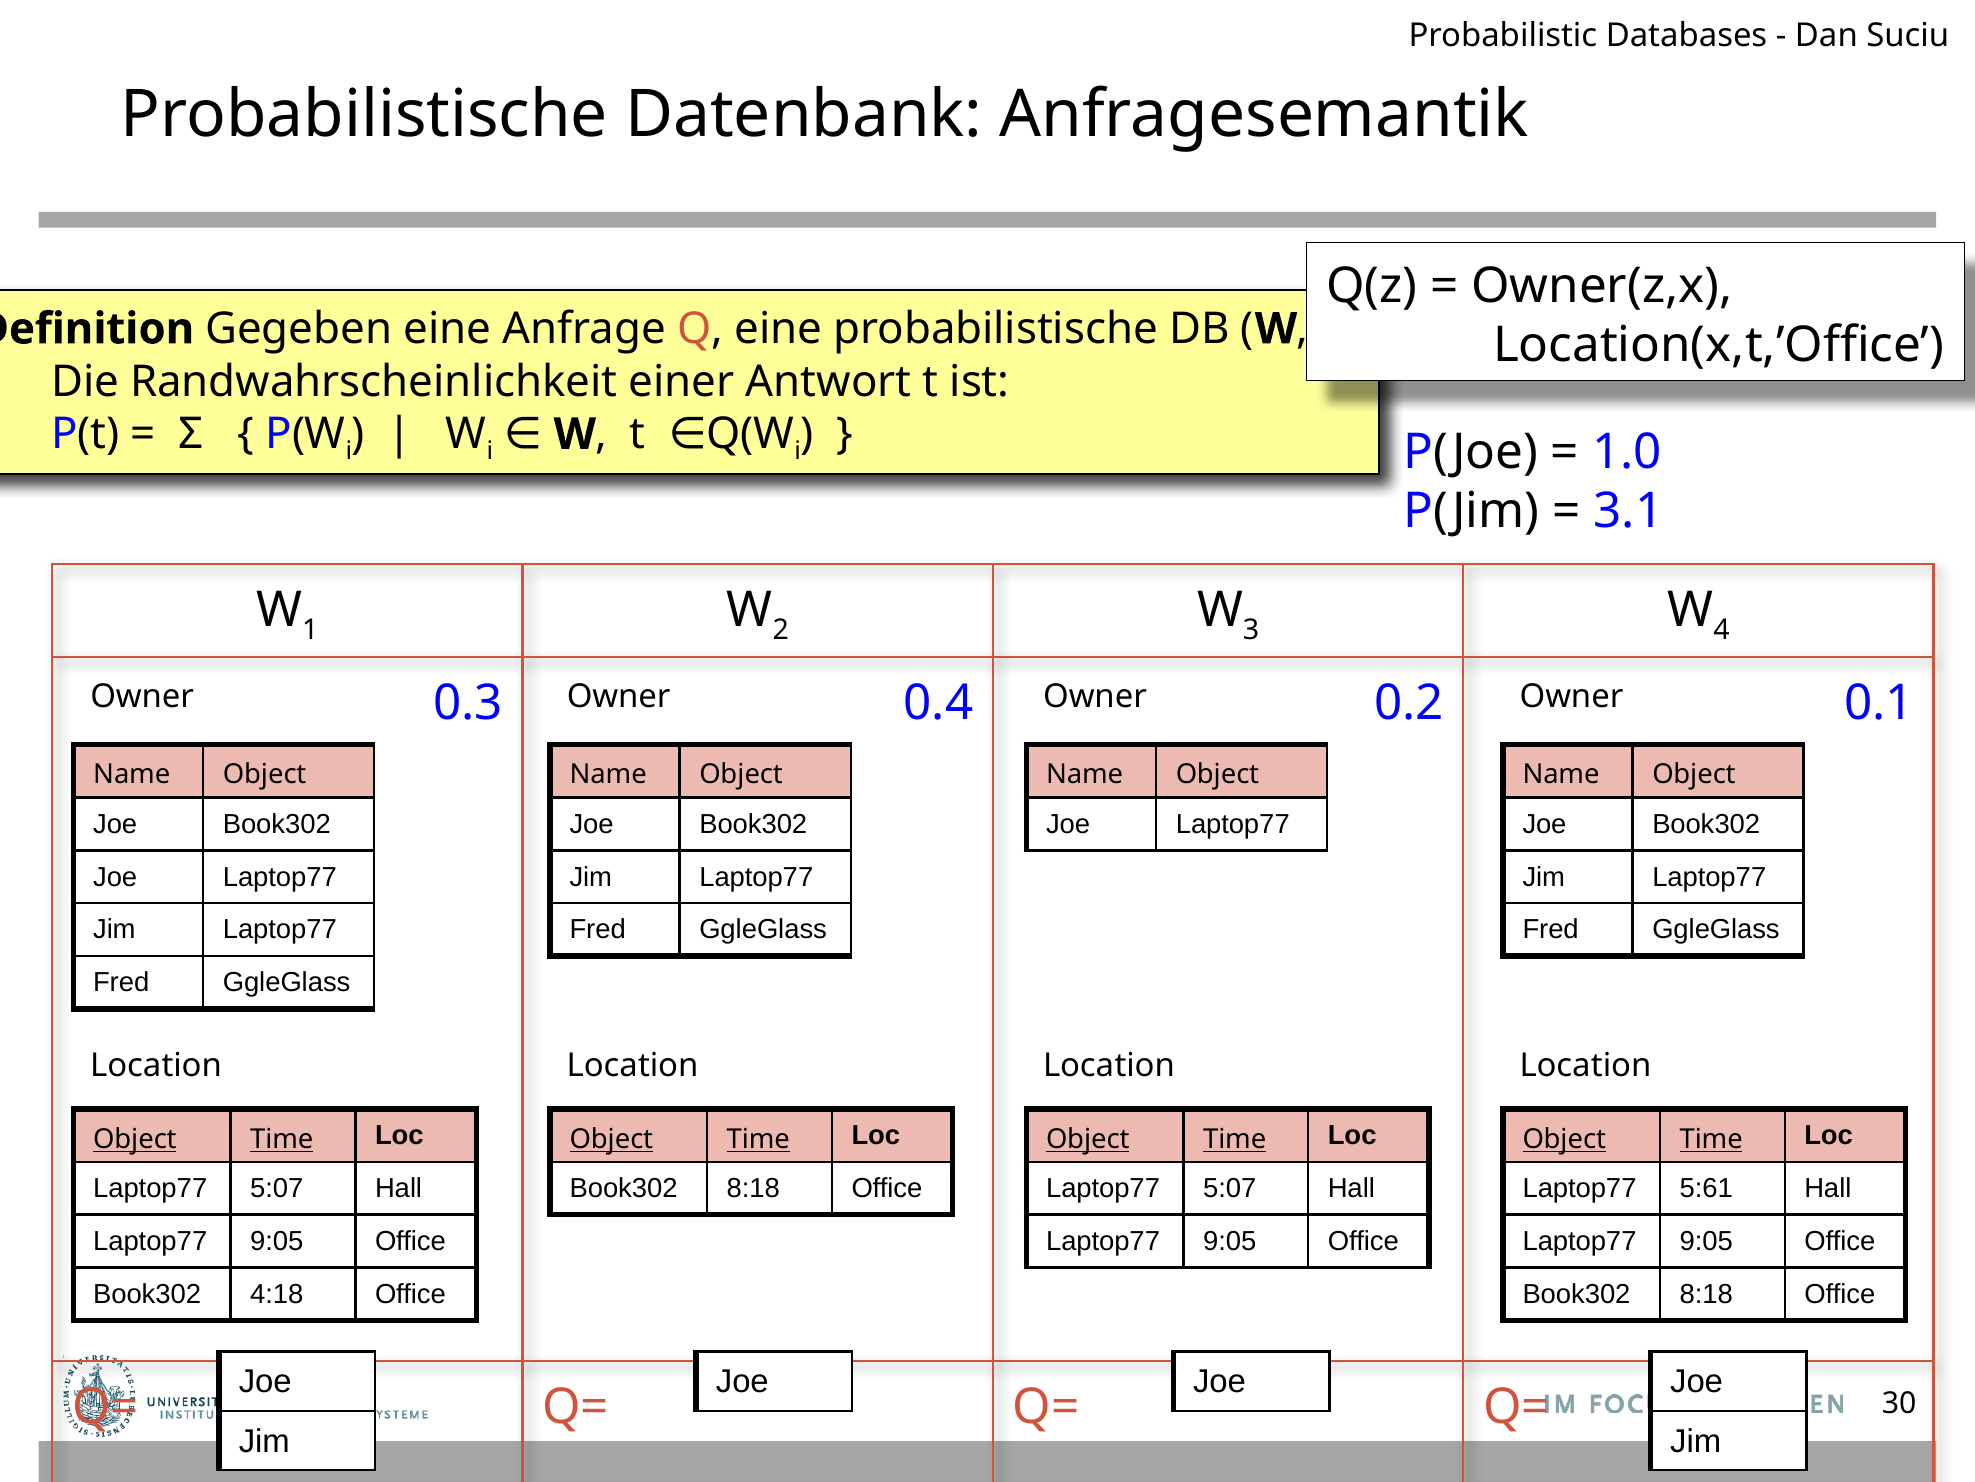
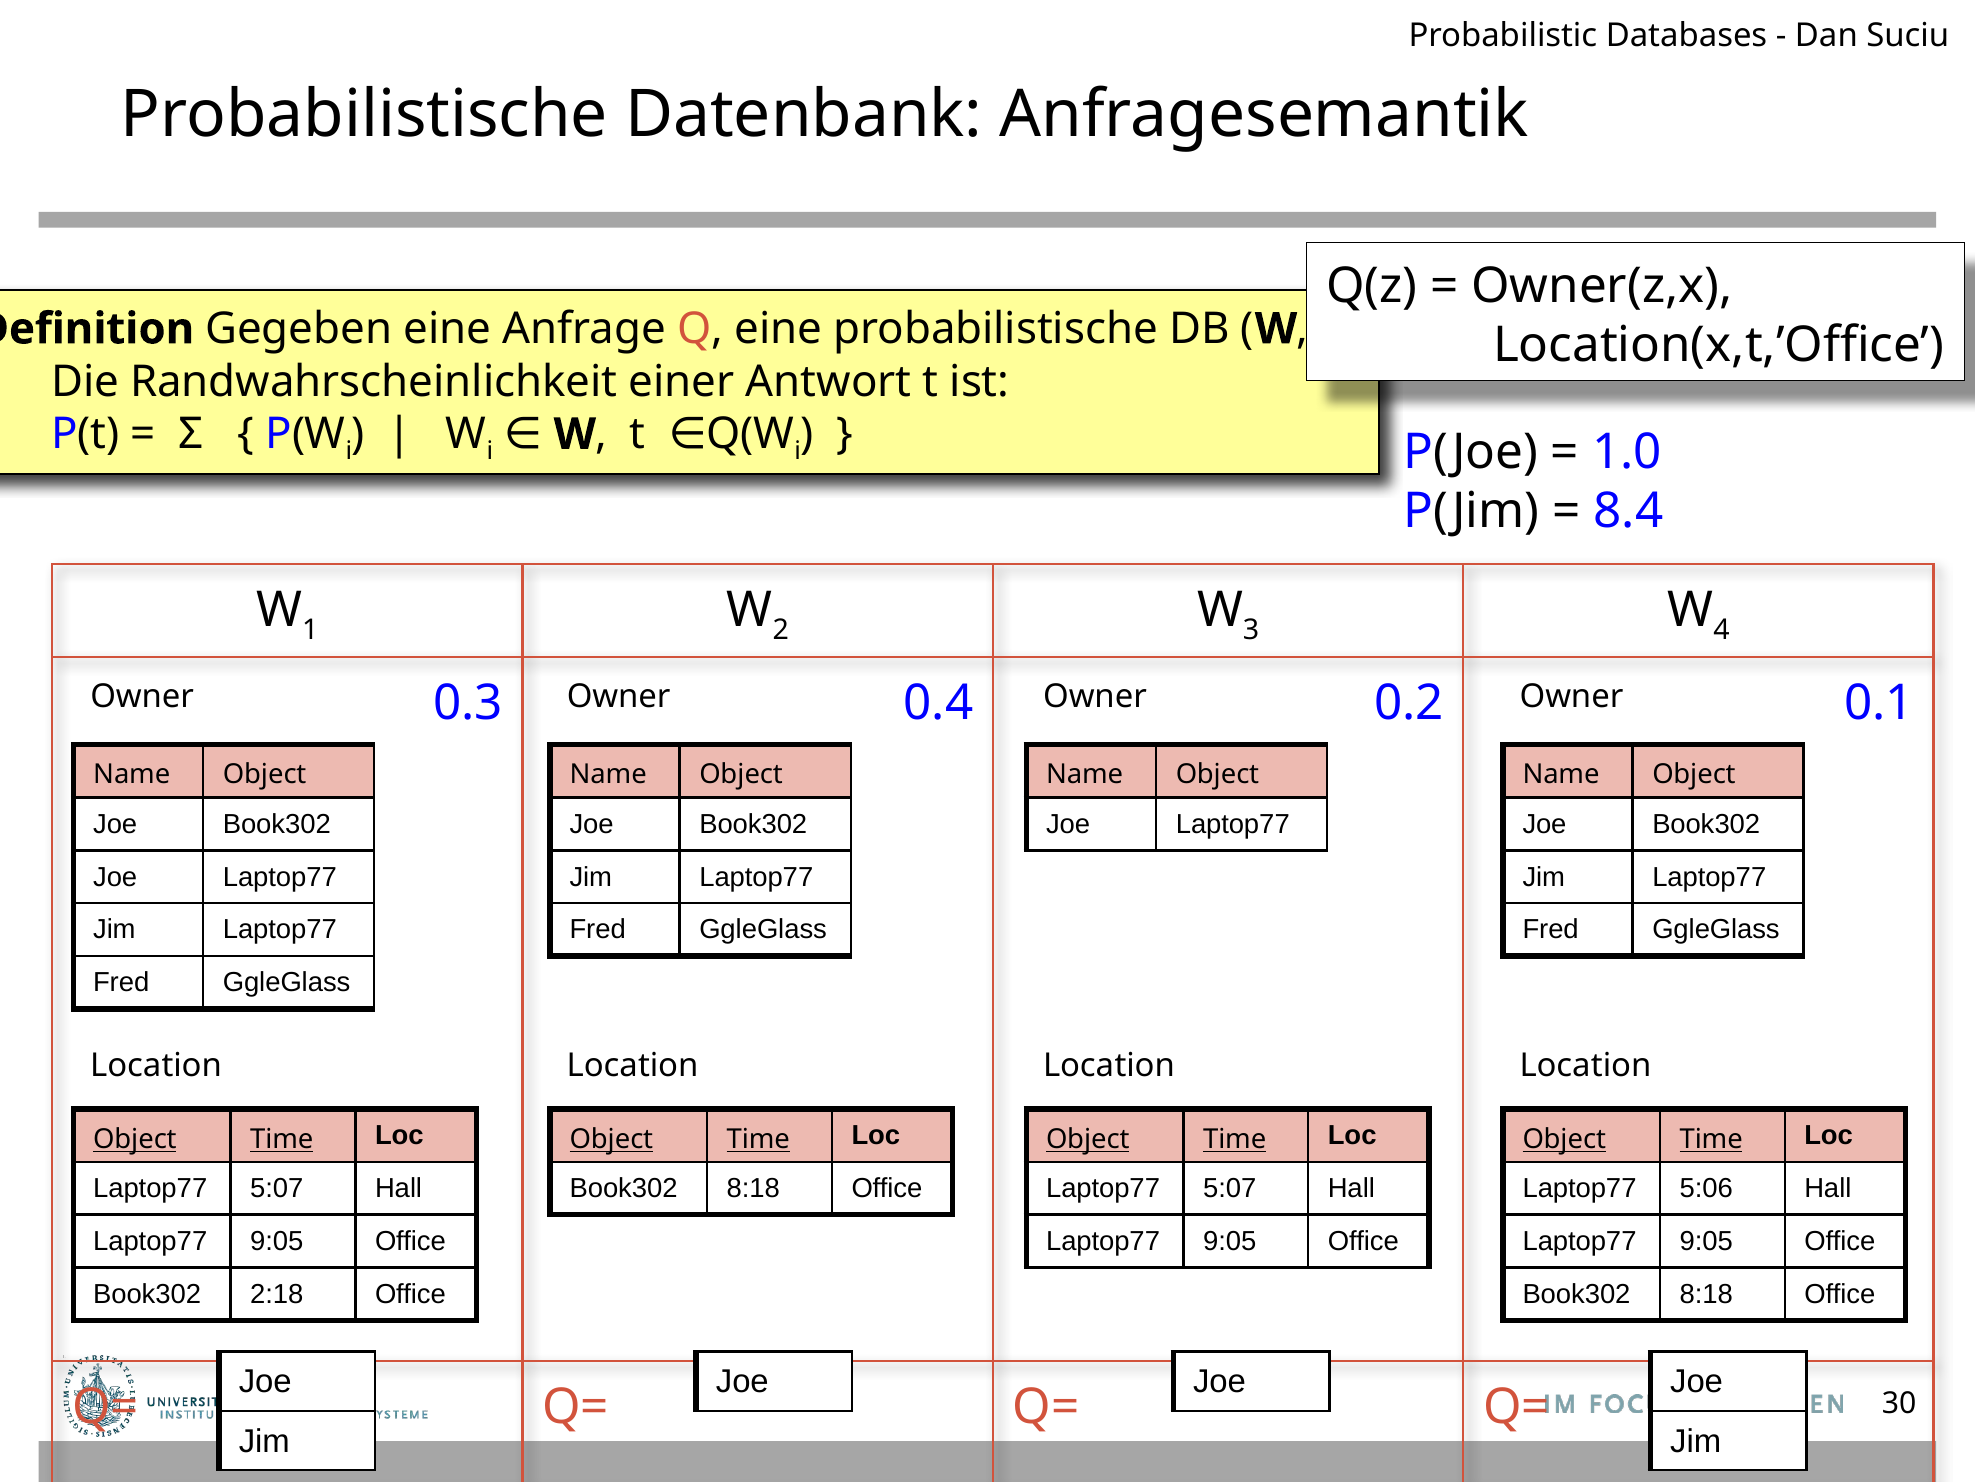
3.1: 3.1 -> 8.4 (1628, 511)
5:61: 5:61 -> 5:06 (1706, 1188)
4:18: 4:18 -> 2:18 (277, 1294)
